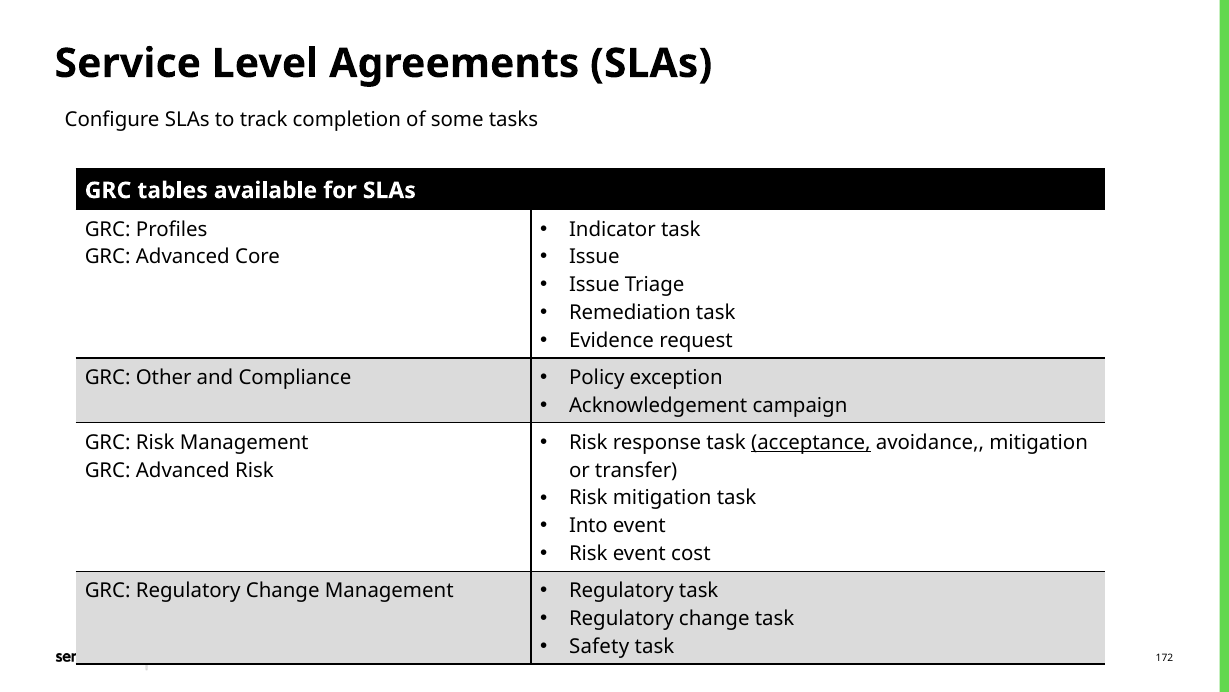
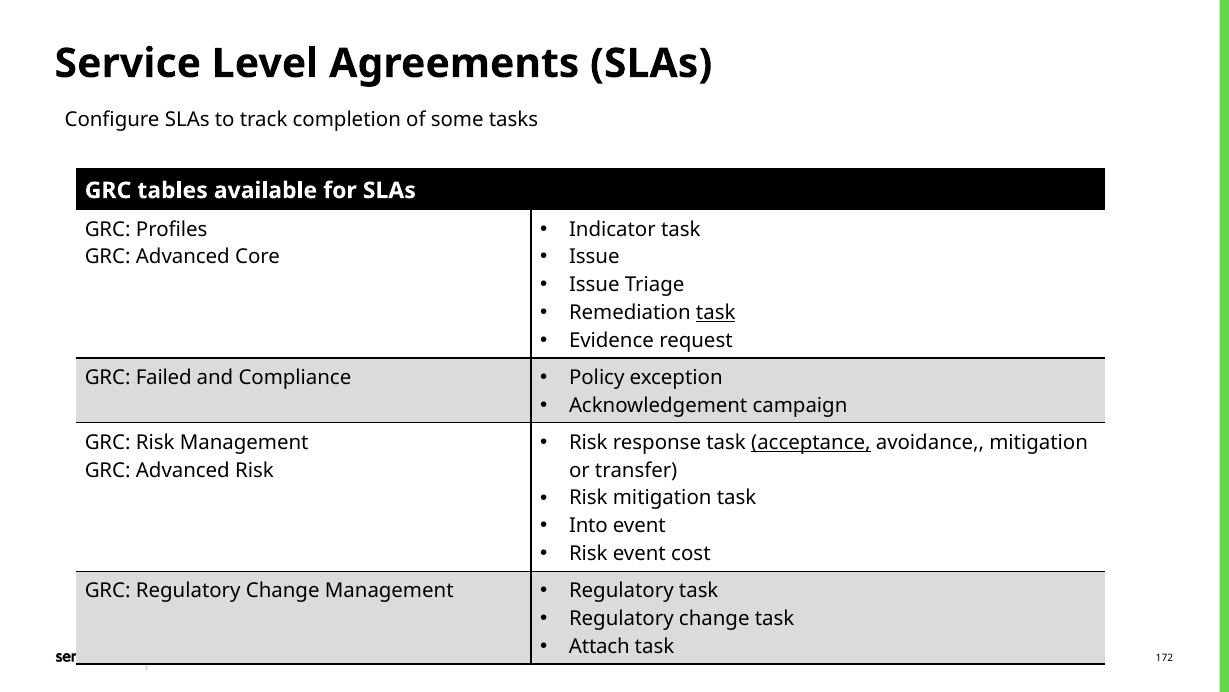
task underline: none -> present (716, 313)
Other: Other -> Failed (164, 377)
Safety: Safety -> Attach (599, 646)
